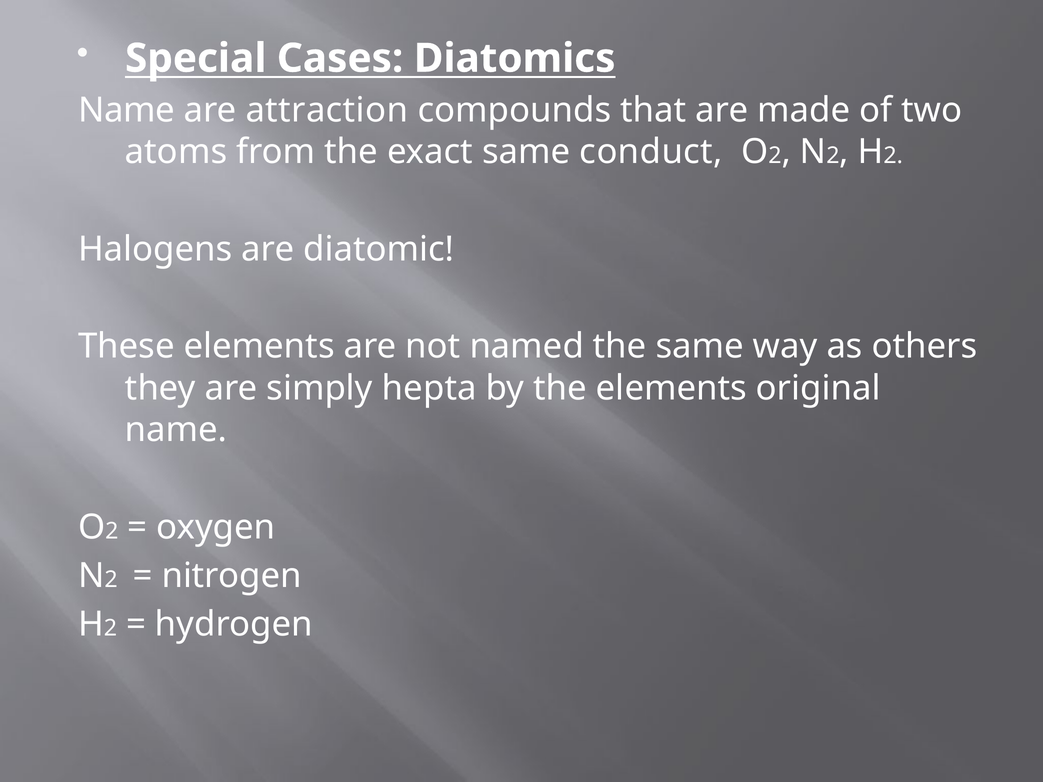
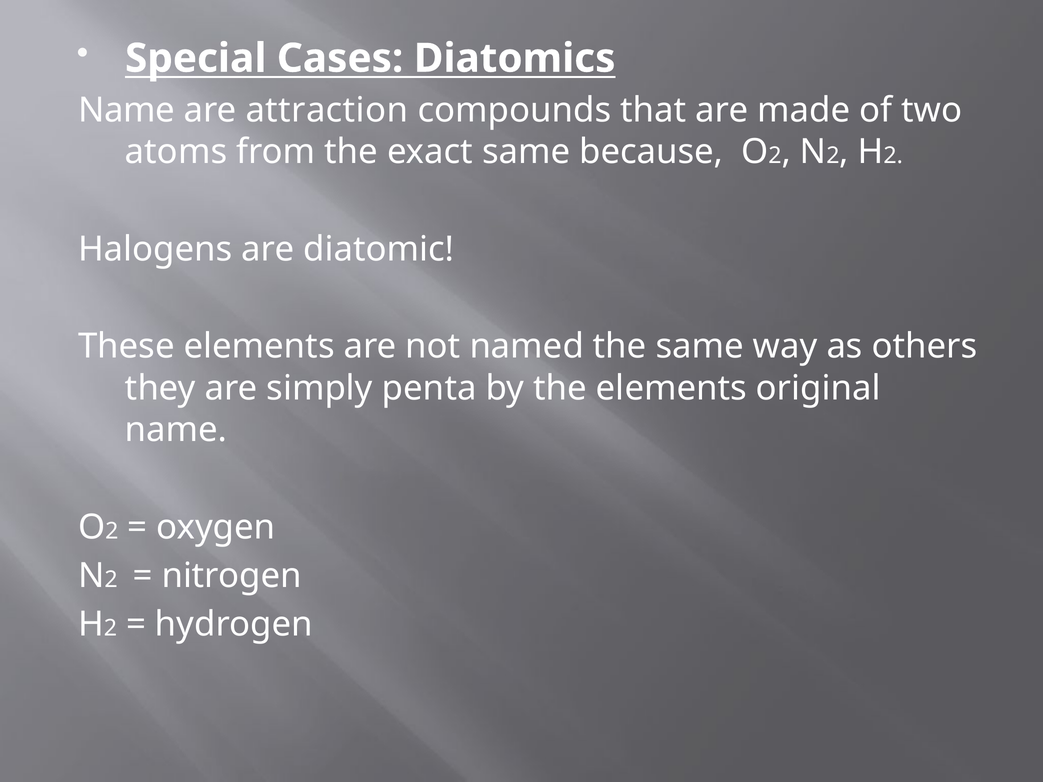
conduct: conduct -> because (651, 152)
hepta: hepta -> penta (429, 388)
